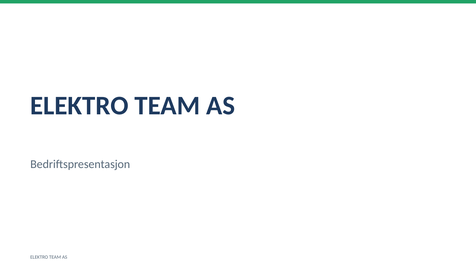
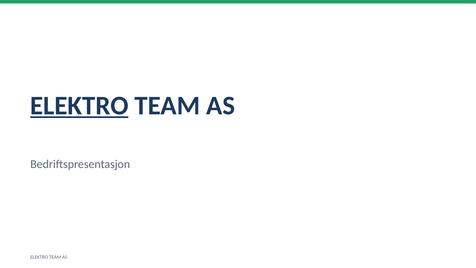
ELEKTRO underline: none -> present (79, 106)
